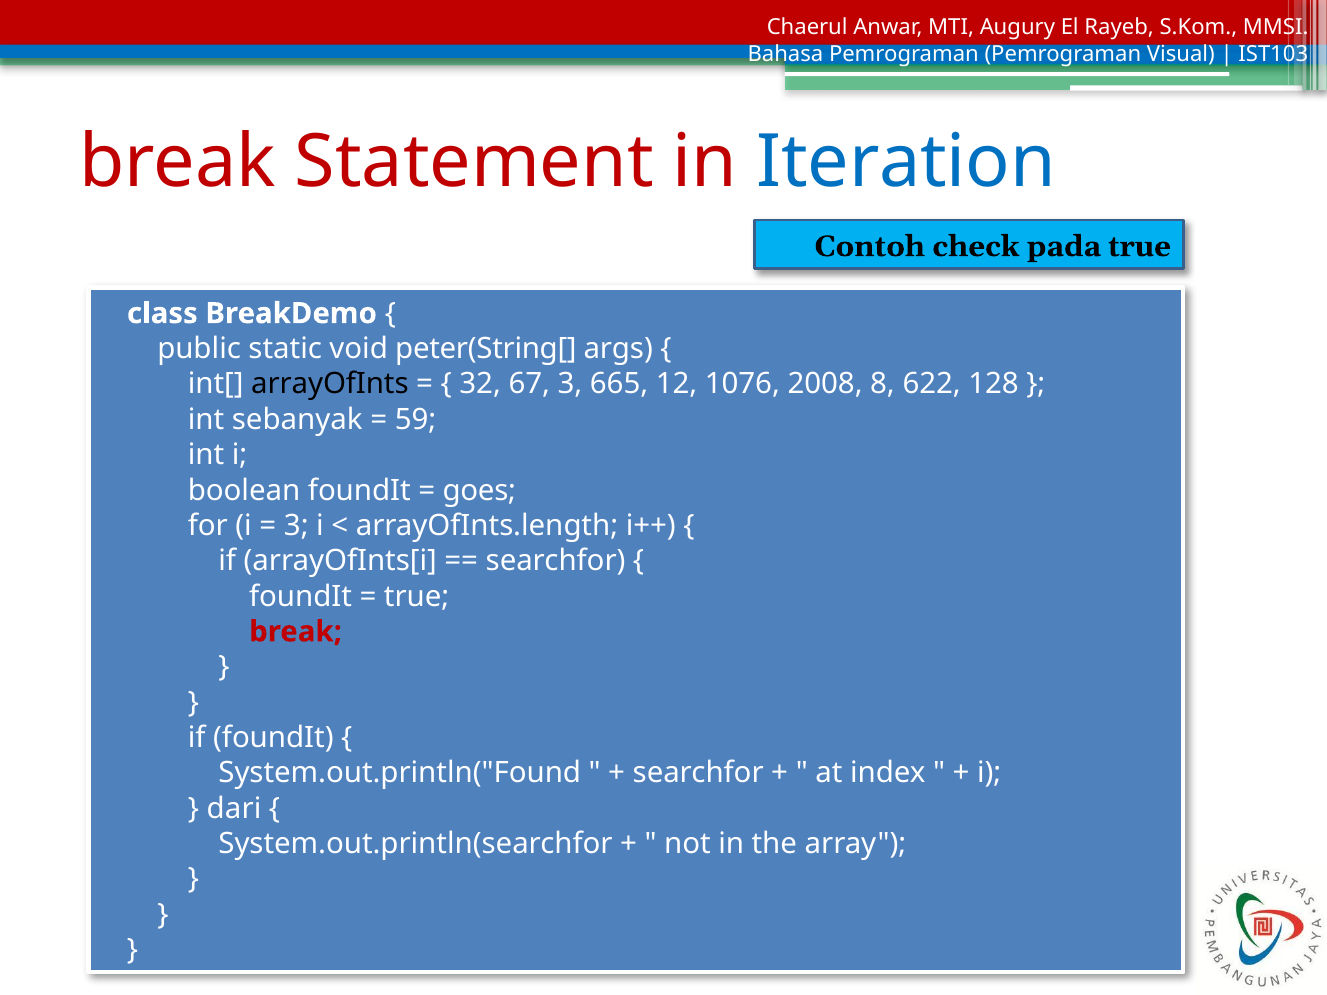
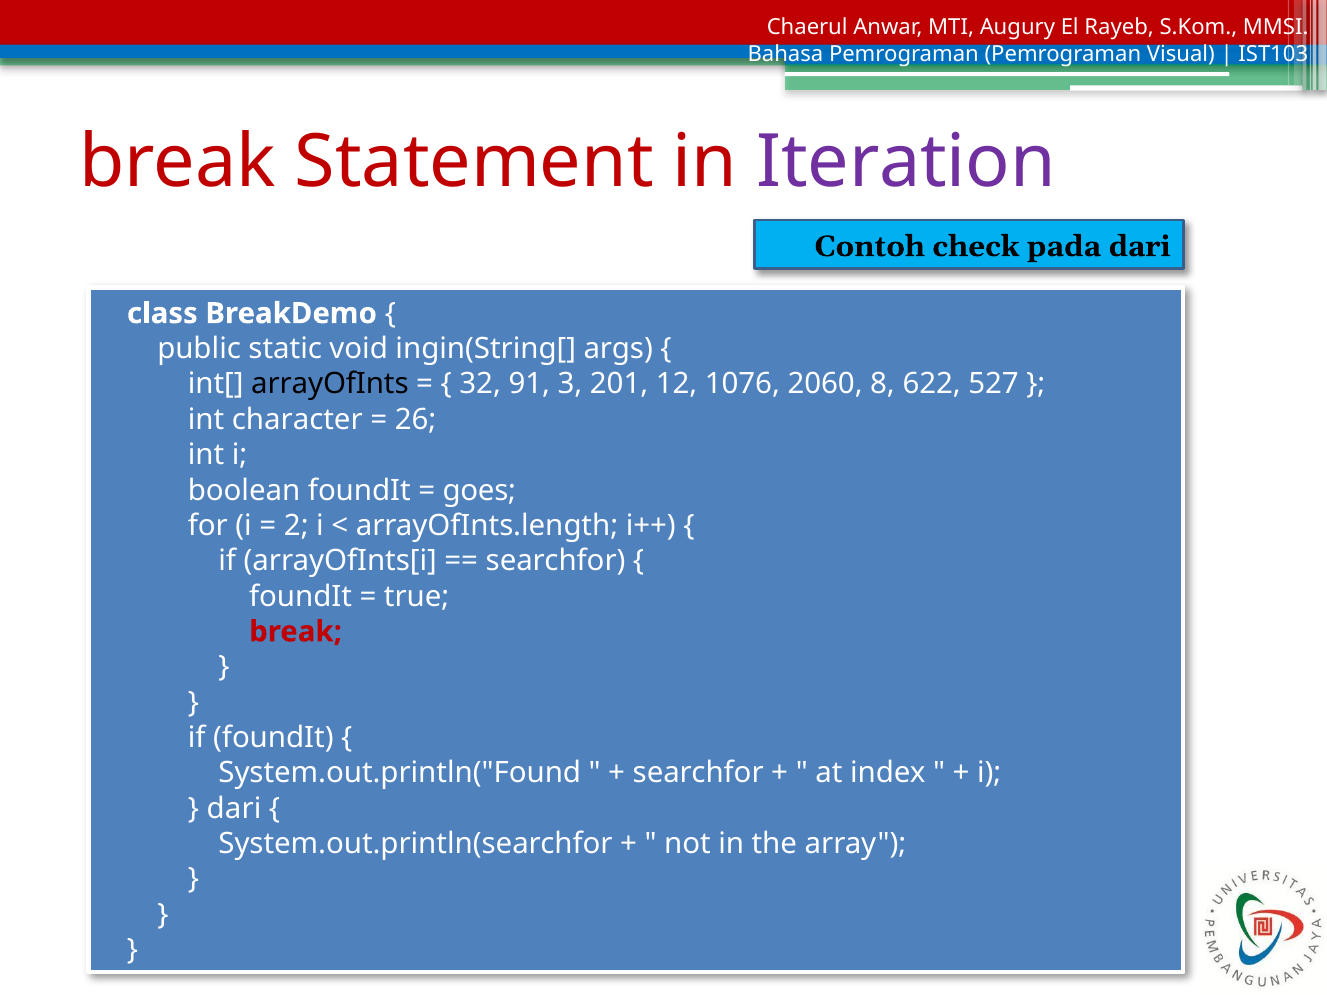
Iteration colour: blue -> purple (906, 162)
pada true: true -> dari (1139, 246)
peter(String[: peter(String[ -> ingin(String[ (486, 349)
67: 67 -> 91 (529, 384)
665: 665 -> 201 (619, 384)
2008: 2008 -> 2060 (825, 384)
128: 128 -> 527 (994, 384)
sebanyak: sebanyak -> character (297, 420)
59: 59 -> 26 (416, 420)
3: 3 -> 2 (296, 526)
